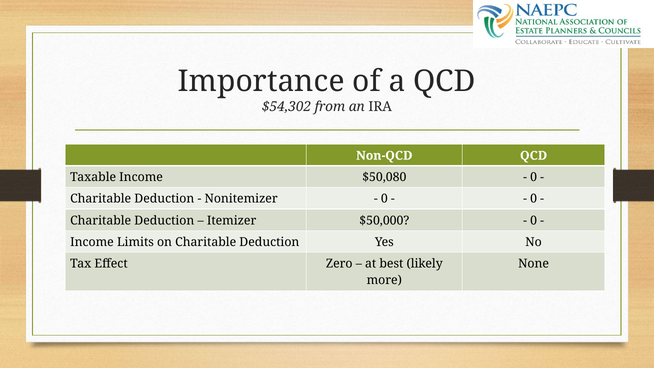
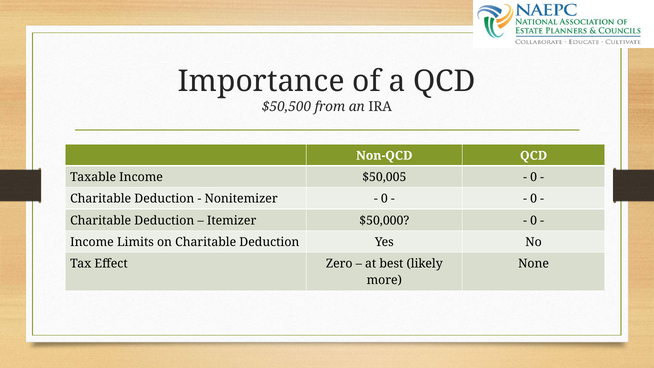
$54,302: $54,302 -> $50,500 (287, 107)
$50,080: $50,080 -> $50,005 (384, 177)
